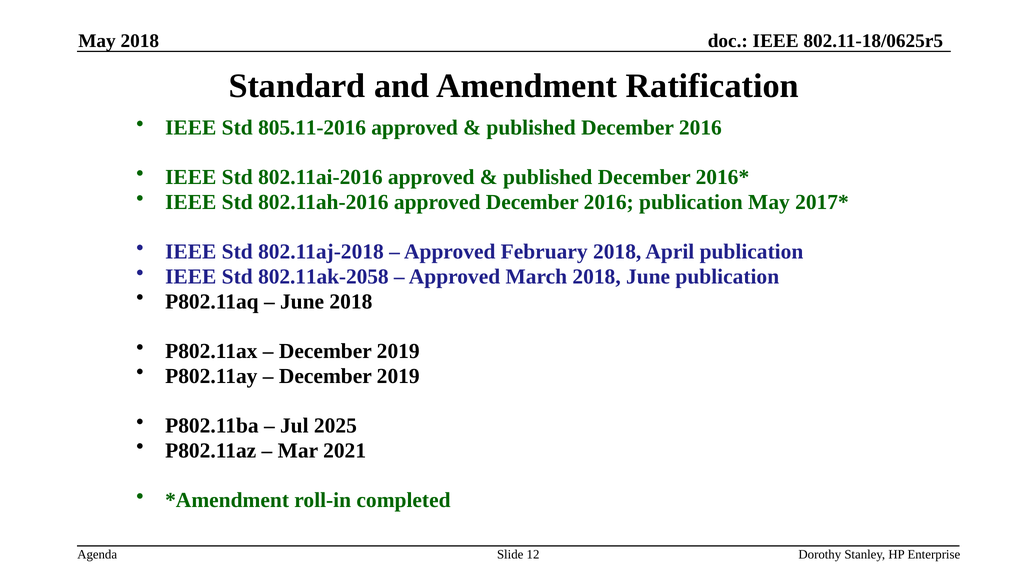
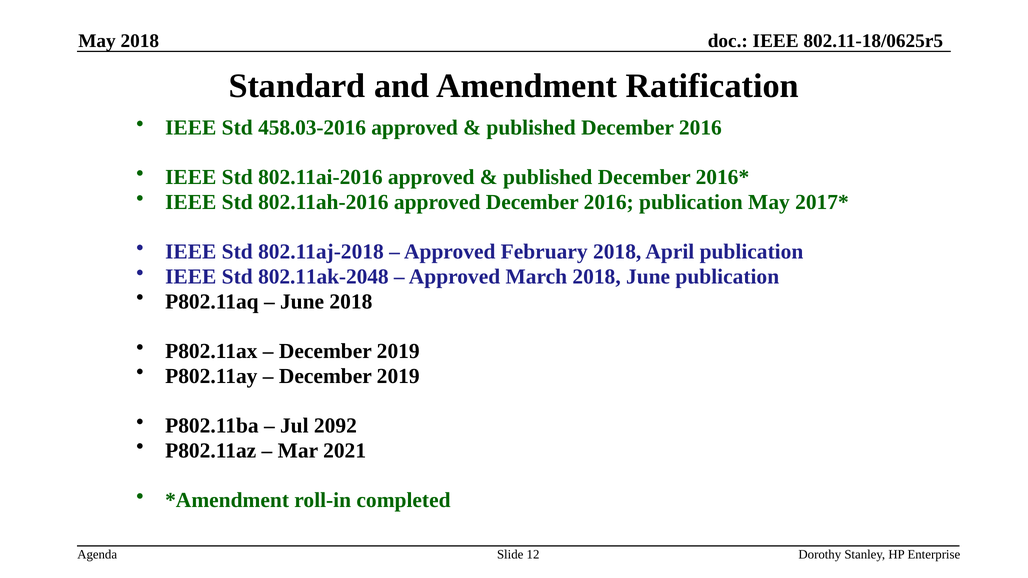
805.11-2016: 805.11-2016 -> 458.03-2016 (312, 128)
802.11ak-2058: 802.11ak-2058 -> 802.11ak-2048 (323, 277)
2025: 2025 -> 2092 (335, 426)
